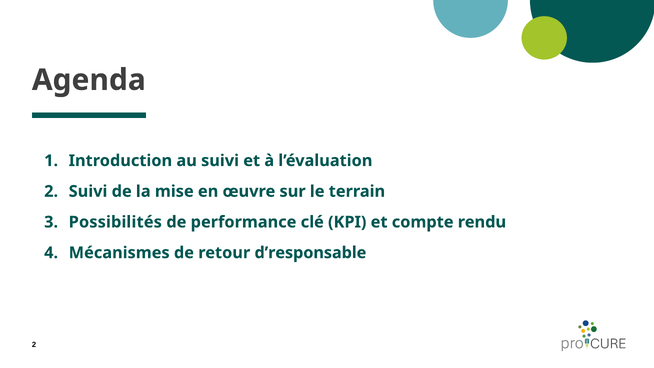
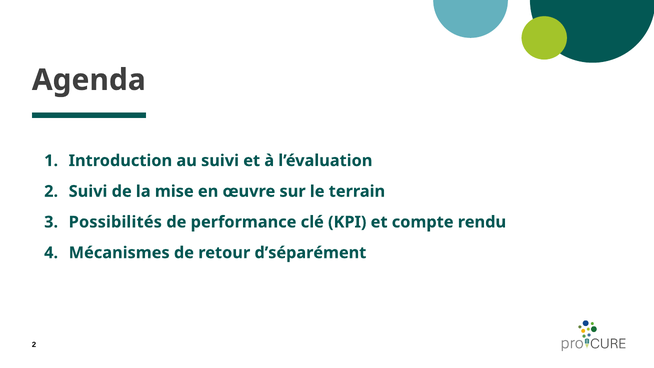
d’responsable: d’responsable -> d’séparément (310, 253)
